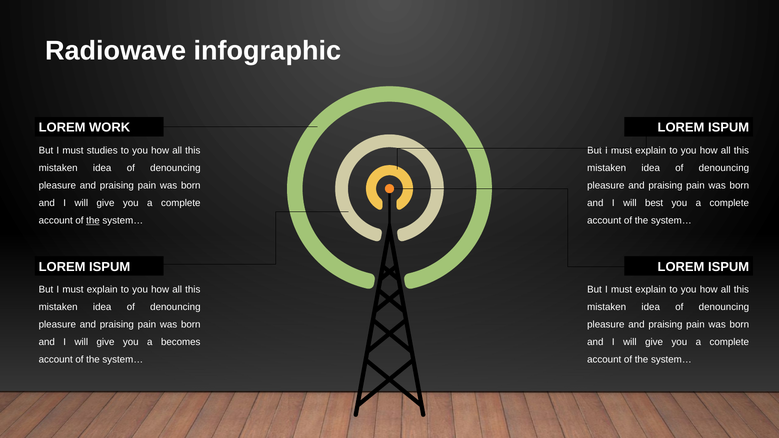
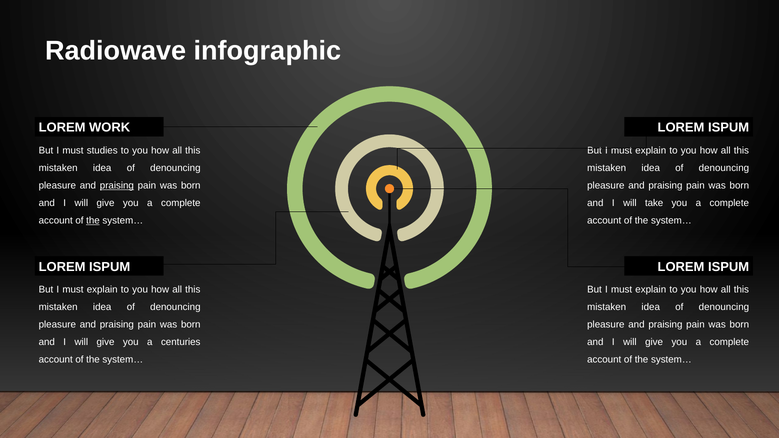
praising underline: none -> present (117, 186)
best: best -> take (654, 203)
becomes: becomes -> centuries (181, 342)
